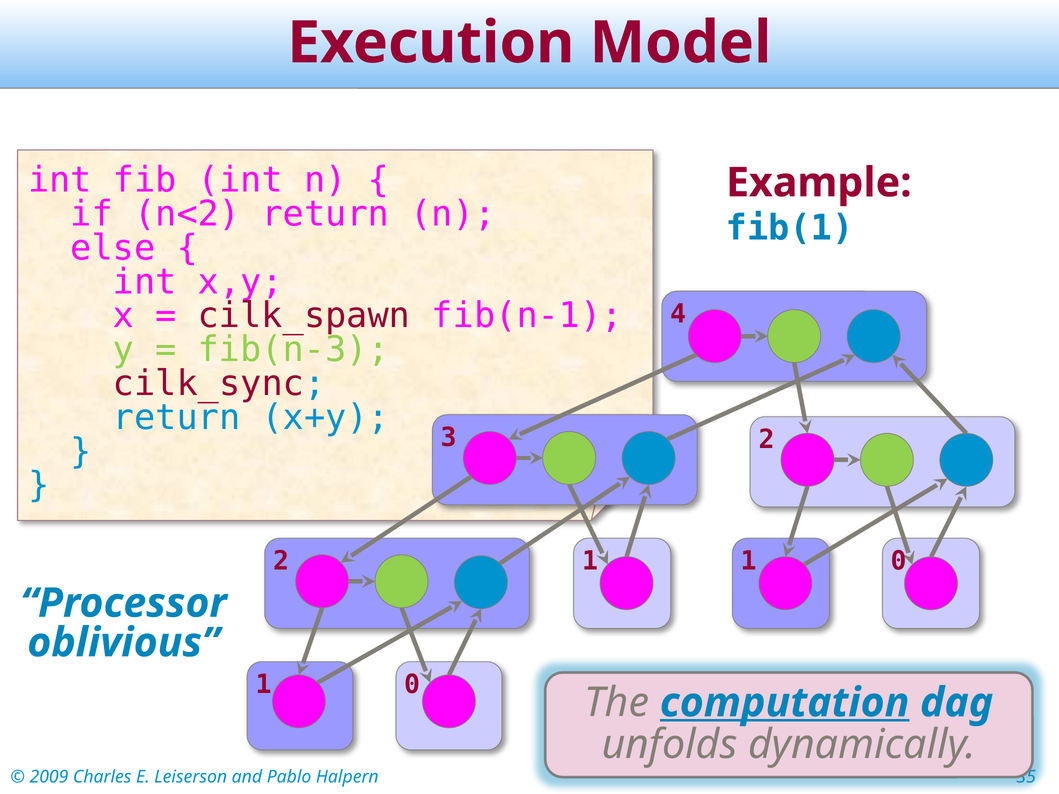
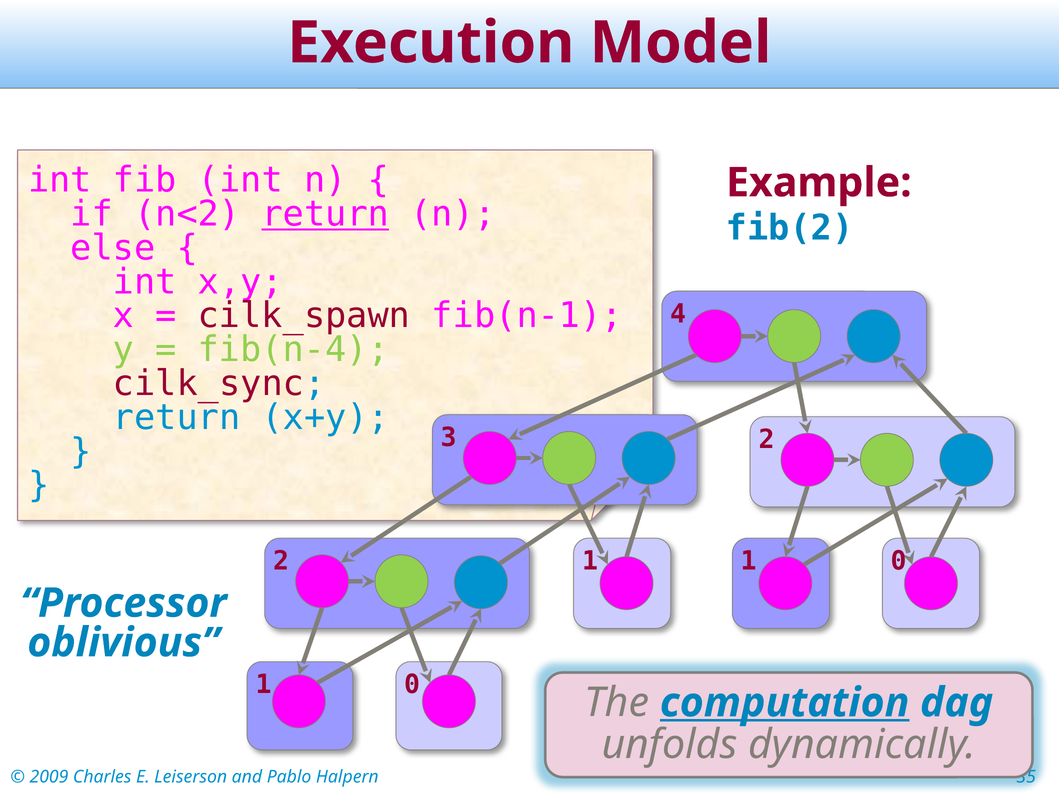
return underline: none -> present (325, 214)
fib(1: fib(1 -> fib(2 (790, 228)
fib(n-3: fib(n-3 -> fib(n-4 (293, 350)
